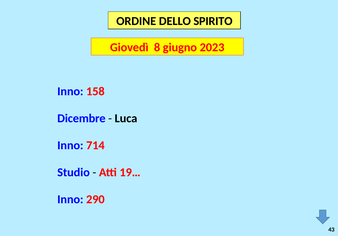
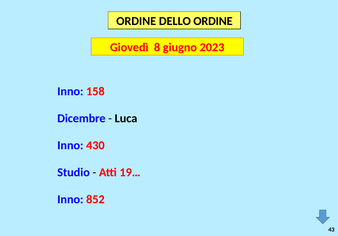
DELLO SPIRITO: SPIRITO -> ORDINE (213, 21)
714: 714 -> 430 (95, 146)
290: 290 -> 852 (95, 200)
